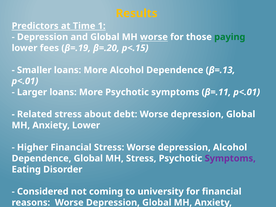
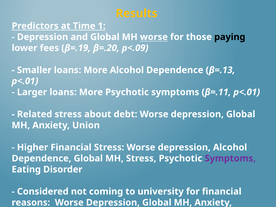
paying colour: green -> black (230, 37)
p<.15: p<.15 -> p<.09 (135, 48)
Anxiety Lower: Lower -> Union (86, 125)
